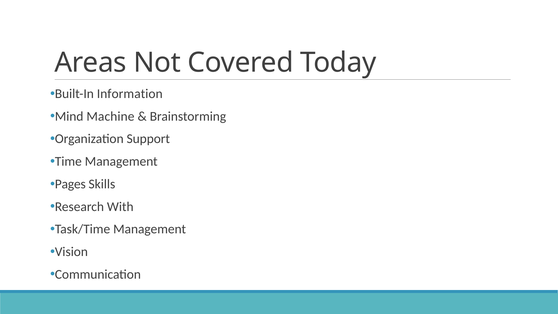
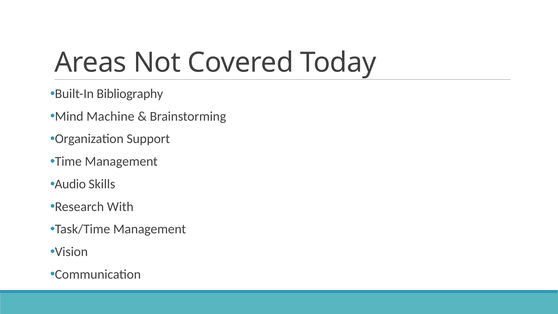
Information: Information -> Bibliography (130, 94)
Pages: Pages -> Audio (70, 184)
